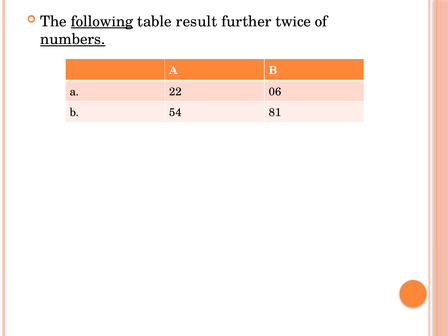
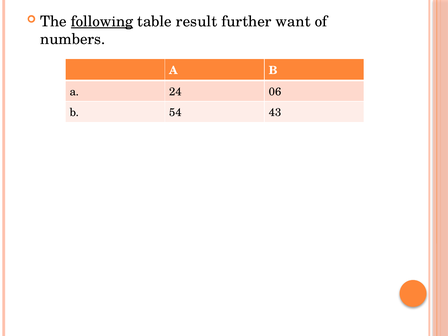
twice: twice -> want (293, 21)
numbers underline: present -> none (73, 39)
22: 22 -> 24 (175, 92)
81: 81 -> 43 (275, 113)
